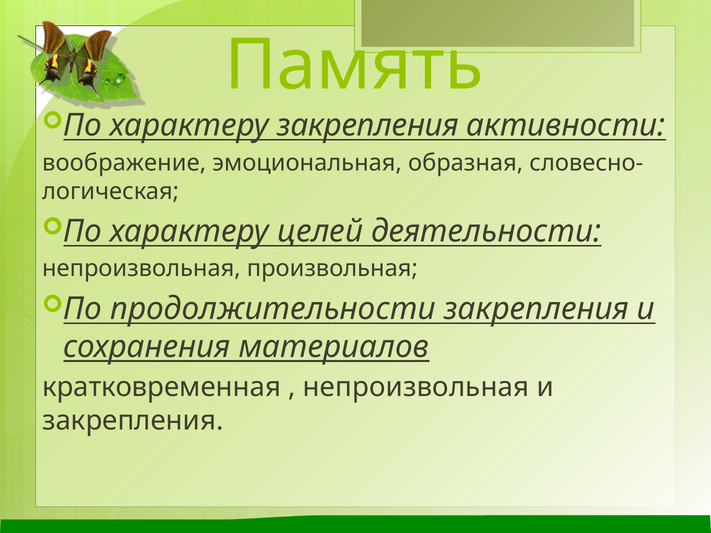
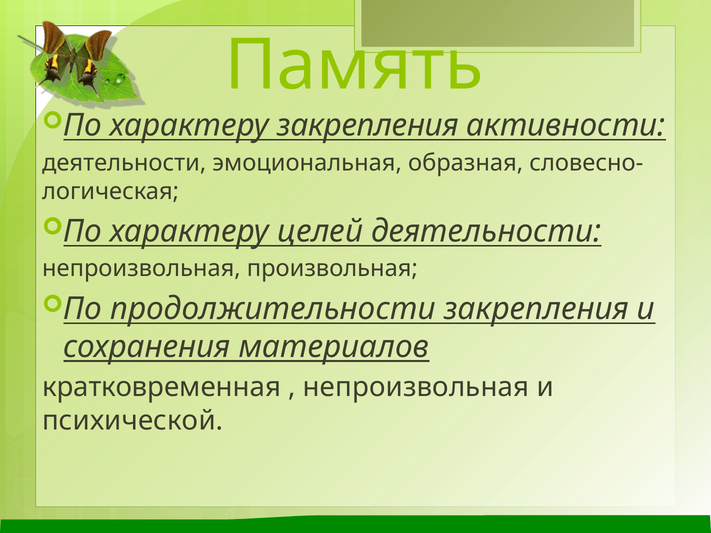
воображение: воображение -> деятельности (124, 163)
закрепления: закрепления -> психической (133, 421)
